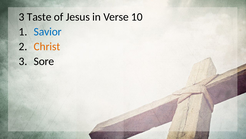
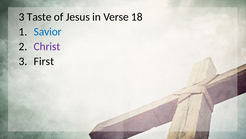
10: 10 -> 18 (137, 17)
Christ colour: orange -> purple (47, 46)
Sore: Sore -> First (44, 61)
